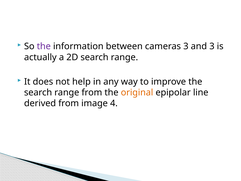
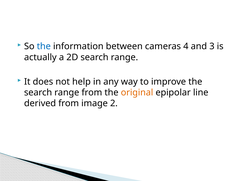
the colour: purple -> blue (44, 46)
cameras 3: 3 -> 4 (186, 46)
4: 4 -> 2 (114, 103)
